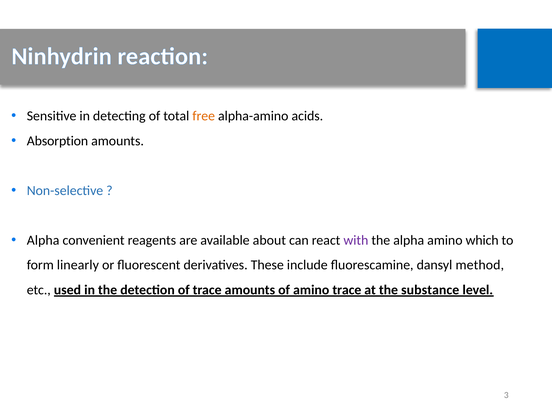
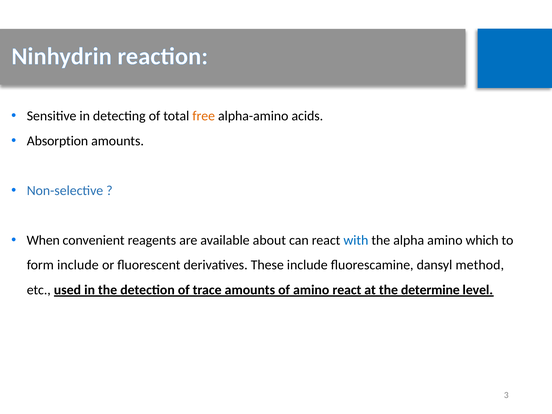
Alpha: Alpha -> When (43, 240)
with colour: purple -> blue (356, 240)
form linearly: linearly -> include (78, 265)
amino trace: trace -> react (347, 290)
substance: substance -> determine (430, 290)
